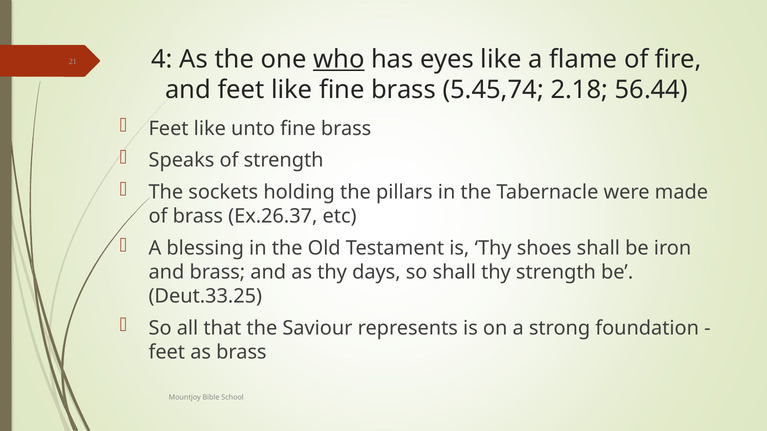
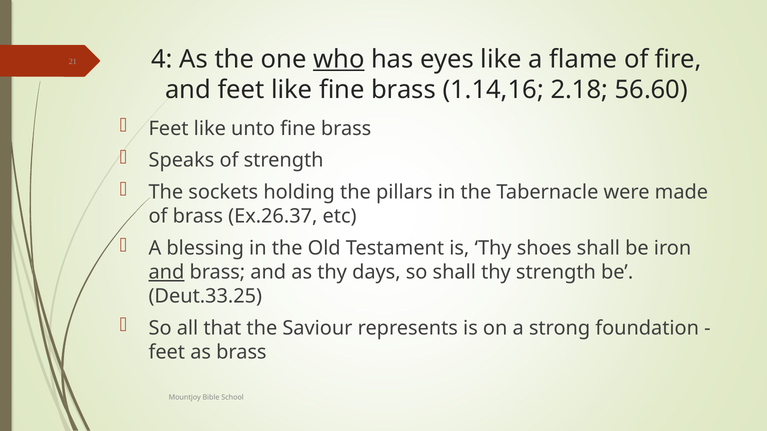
5.45,74: 5.45,74 -> 1.14,16 (493, 90)
56.44: 56.44 -> 56.60 (651, 90)
and underline: none -> present (166, 272)
